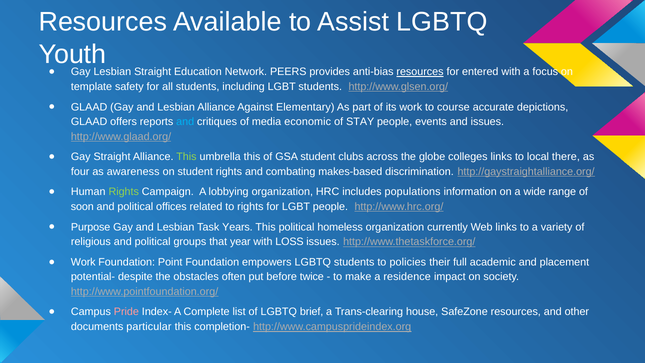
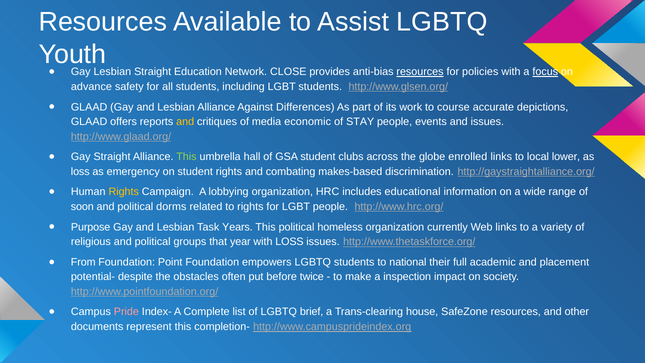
PEERS: PEERS -> CLOSE (288, 72)
entered: entered -> policies (480, 72)
focus underline: none -> present (545, 72)
template: template -> advance (91, 87)
Elementary: Elementary -> Differences (305, 107)
and colour: light blue -> yellow (185, 122)
umbrella this: this -> hall (252, 157)
colleges: colleges -> enrolled (468, 157)
there: there -> lower (566, 157)
four: four -> loss (80, 172)
awareness: awareness -> emergency (133, 172)
Rights colour: light green -> yellow (124, 192)
populations: populations -> educational (413, 192)
offices: offices -> dorms (171, 207)
Work: Work -> From (83, 262)
policies: policies -> national (408, 262)
residence: residence -> inspection (407, 277)
particular: particular -> represent (149, 327)
